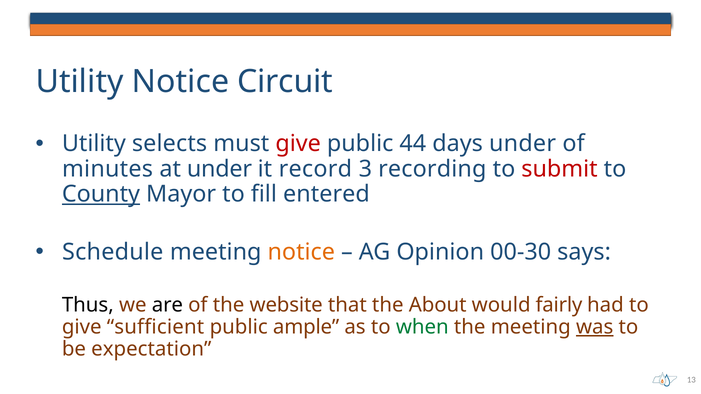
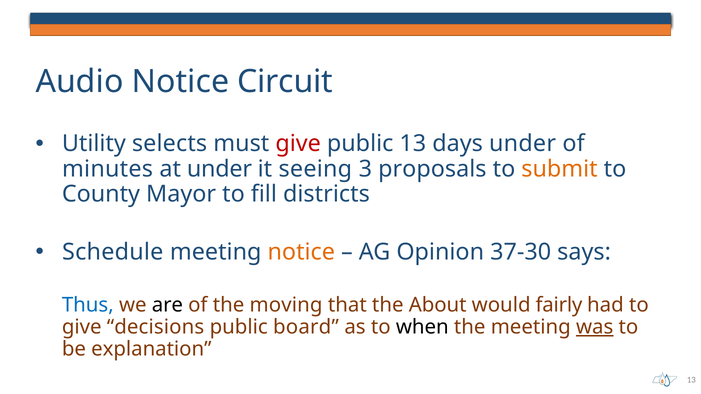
Utility: Utility -> Audio (80, 82)
public 44: 44 -> 13 (413, 144)
record: record -> seeing (315, 169)
recording: recording -> proposals (432, 169)
submit colour: red -> orange (560, 169)
County underline: present -> none (101, 194)
entered: entered -> districts (326, 194)
00-30: 00-30 -> 37-30 (521, 252)
Thus colour: black -> blue (88, 305)
website: website -> moving (286, 305)
sufficient: sufficient -> decisions (156, 327)
ample: ample -> board (306, 327)
when colour: green -> black (422, 327)
expectation: expectation -> explanation (151, 349)
